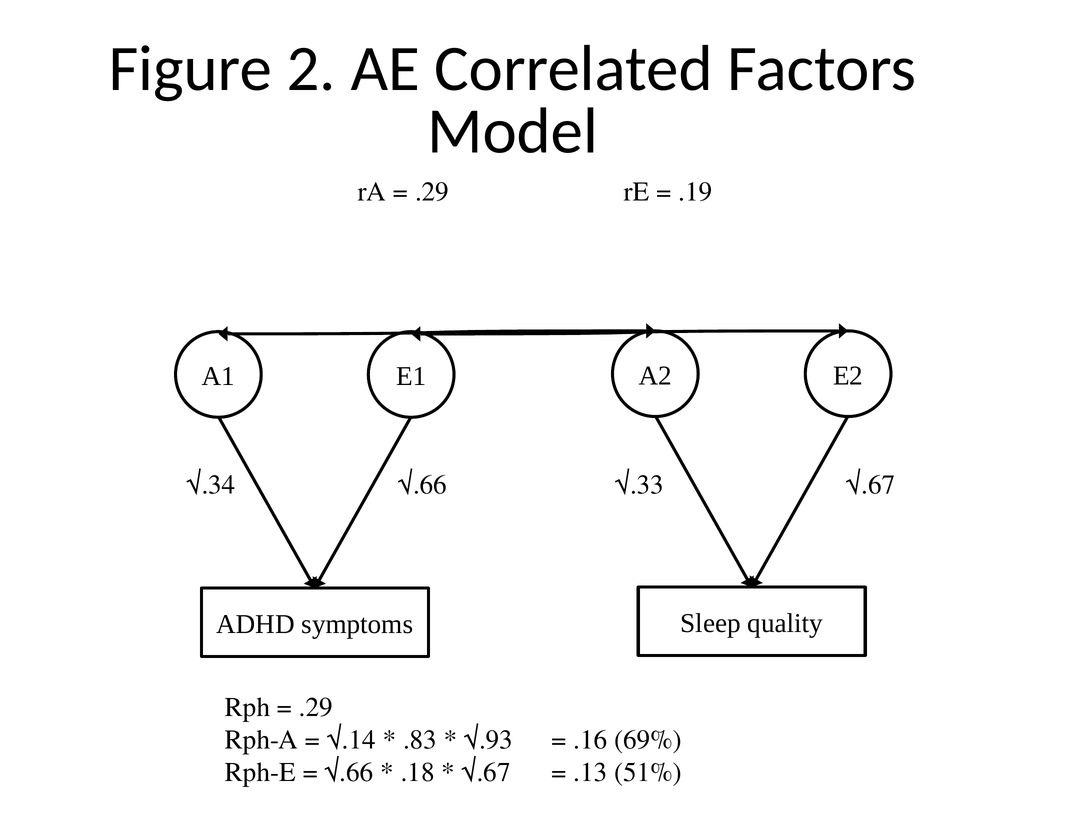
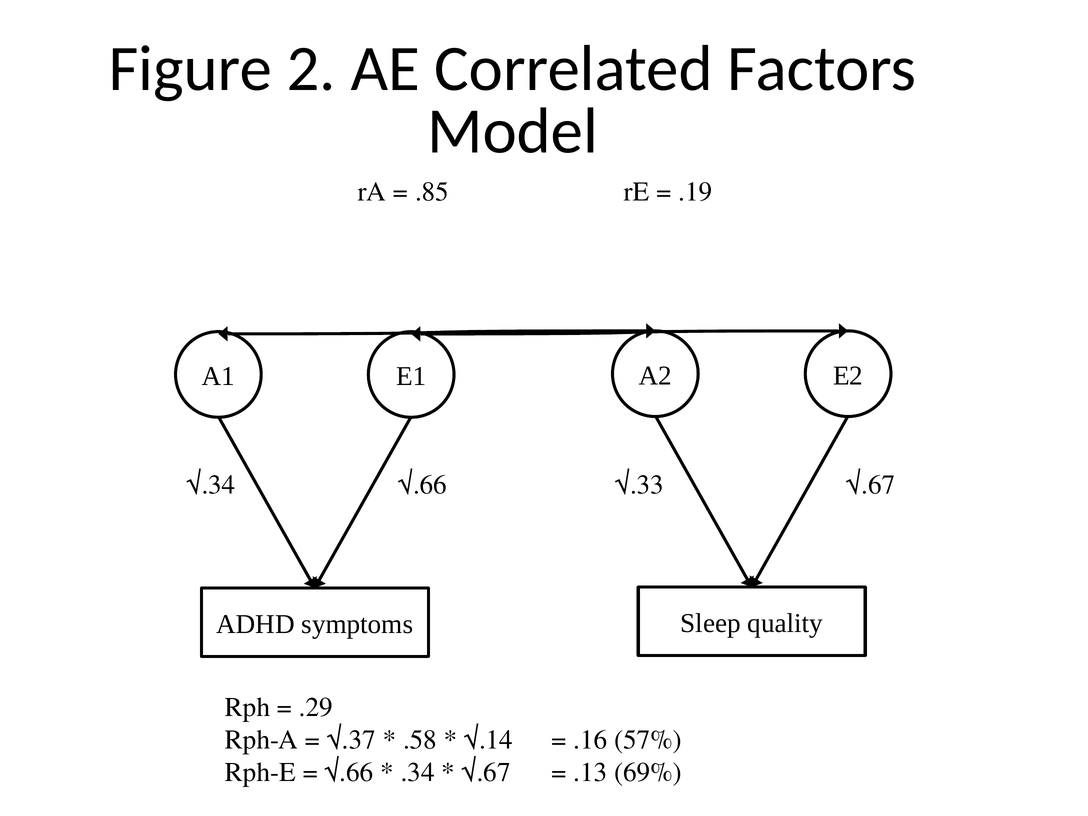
.29: .29 -> .85 (432, 192)
√.14: √.14 -> √.37 (351, 740)
.83: .83 -> .58 (420, 740)
√.93: √.93 -> √.14 (489, 740)
69%: 69% -> 57% (648, 740)
.18: .18 -> .34 (418, 772)
51%: 51% -> 69% (648, 772)
